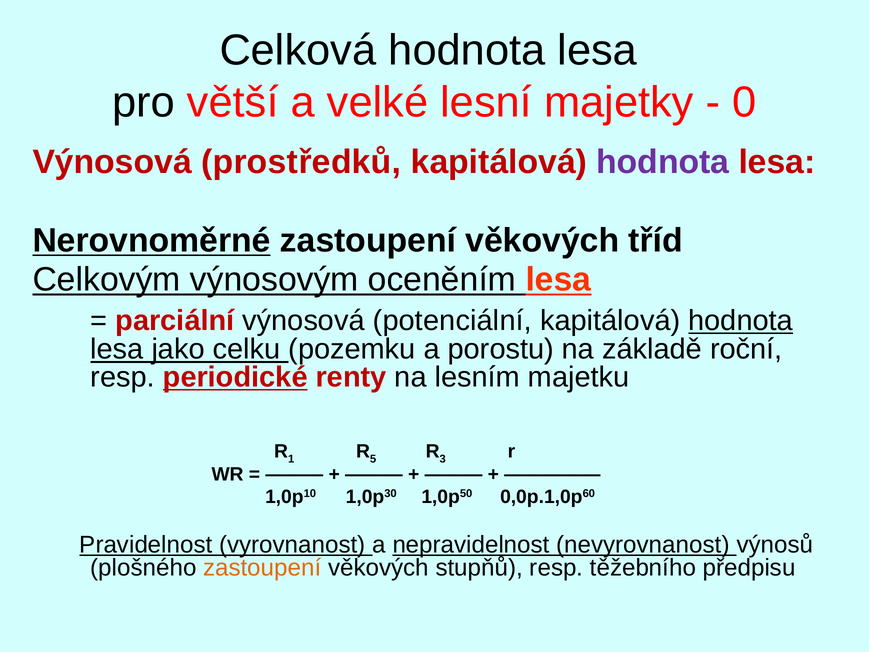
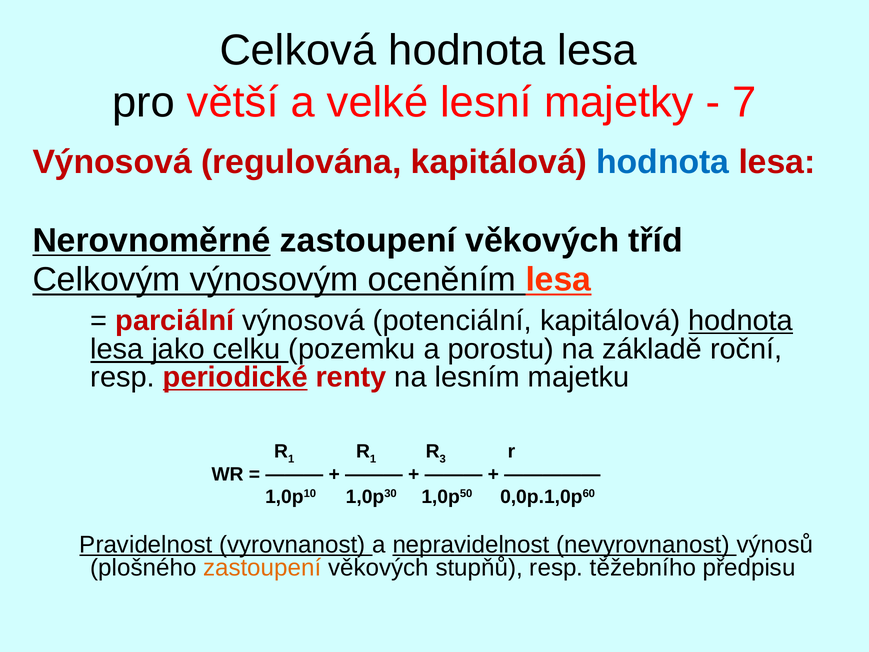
0: 0 -> 7 (744, 102)
prostředků: prostředků -> regulována (301, 162)
hodnota colour: purple -> blue (663, 162)
5: 5 -> 1 (373, 459)
